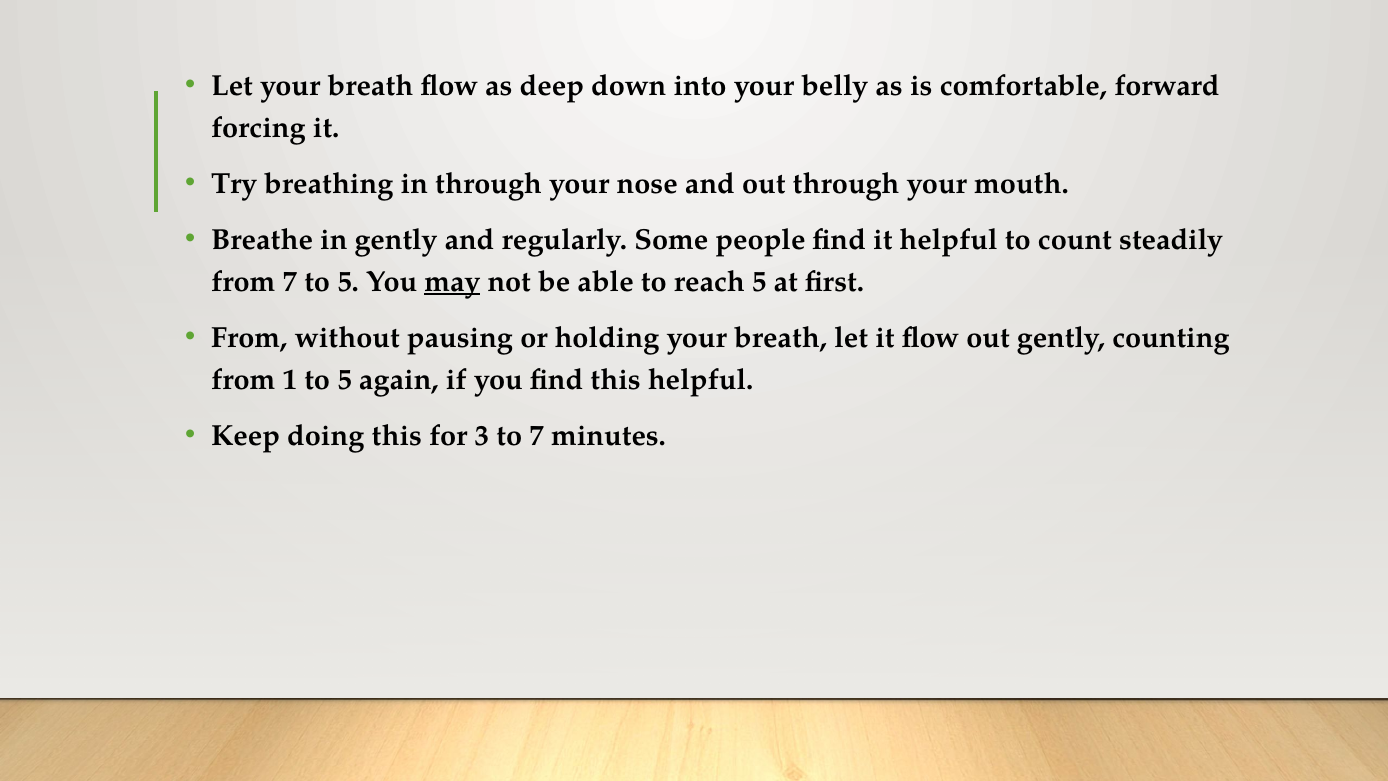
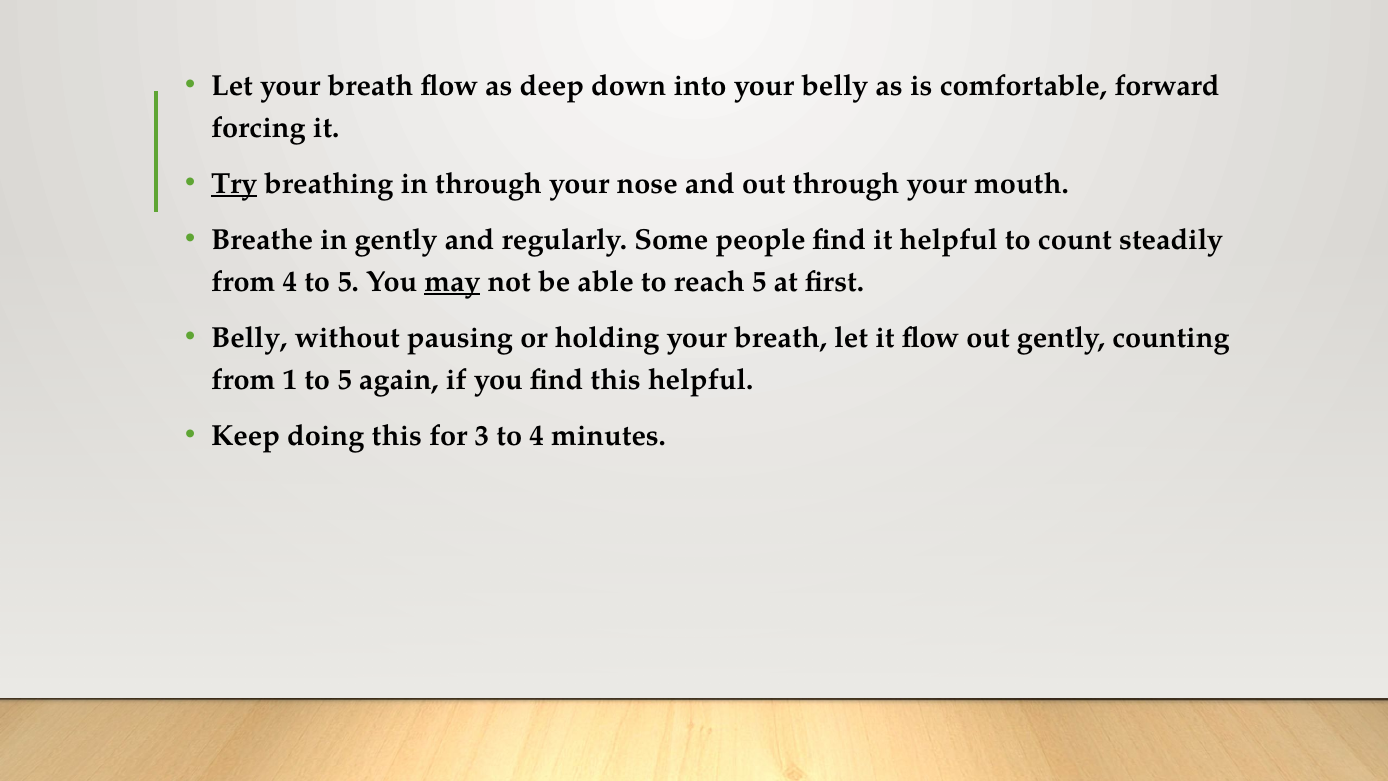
Try underline: none -> present (234, 184)
from 7: 7 -> 4 (290, 282)
From: From -> Belly (249, 338)
to 7: 7 -> 4 (537, 435)
